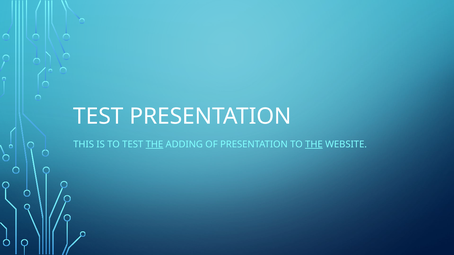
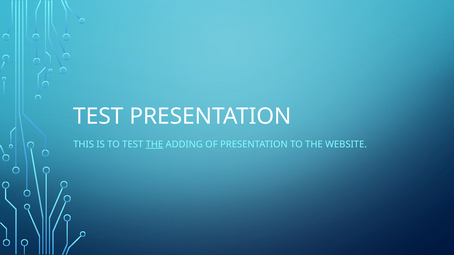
THE underline: present -> none (314, 144)
